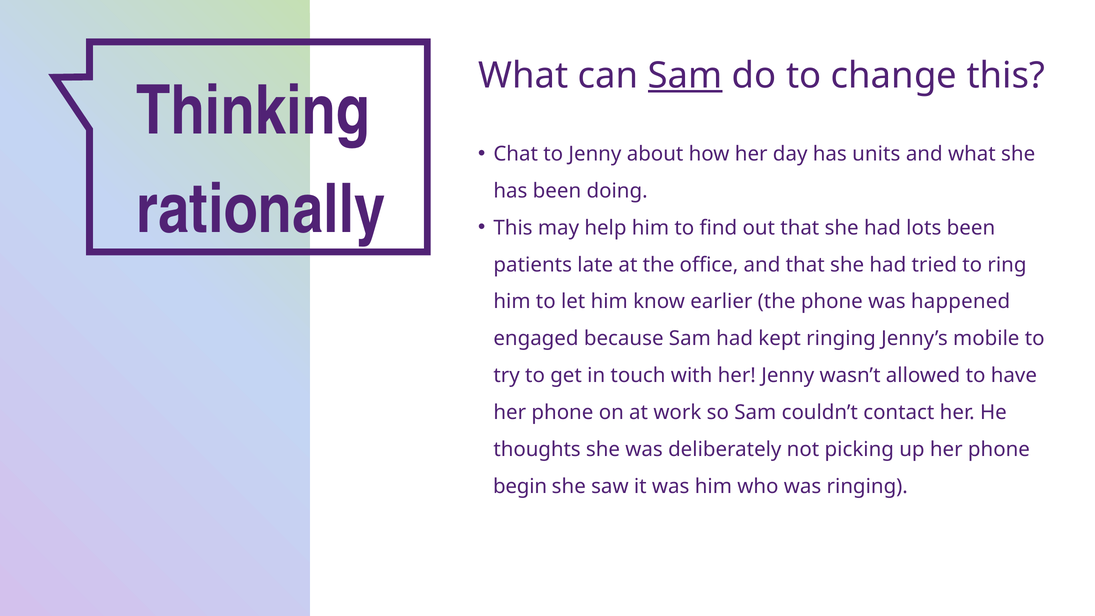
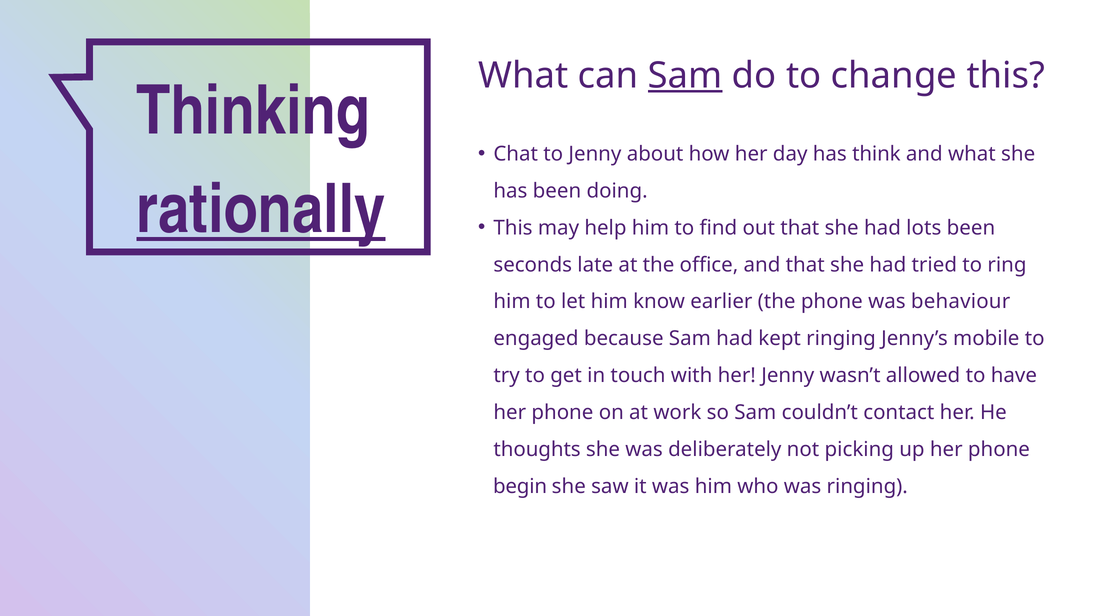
units: units -> think (876, 154)
rationally underline: none -> present (261, 209)
patients: patients -> seconds (533, 265)
happened: happened -> behaviour (961, 302)
